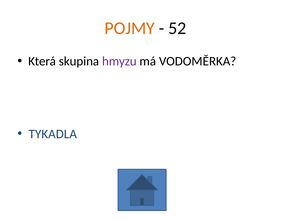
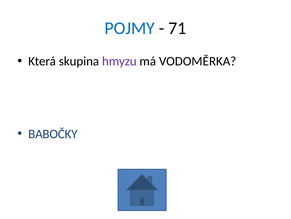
POJMY colour: orange -> blue (130, 28)
52: 52 -> 71 (177, 28)
TYKADLA: TYKADLA -> BABOČKY (53, 133)
